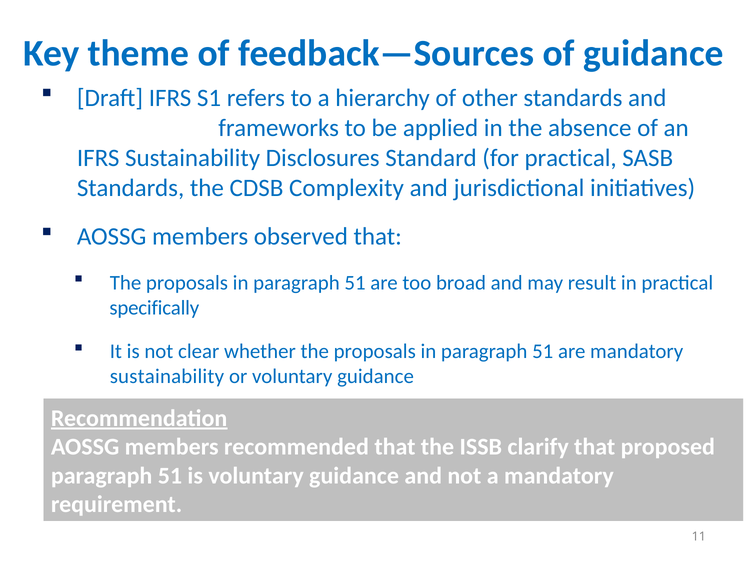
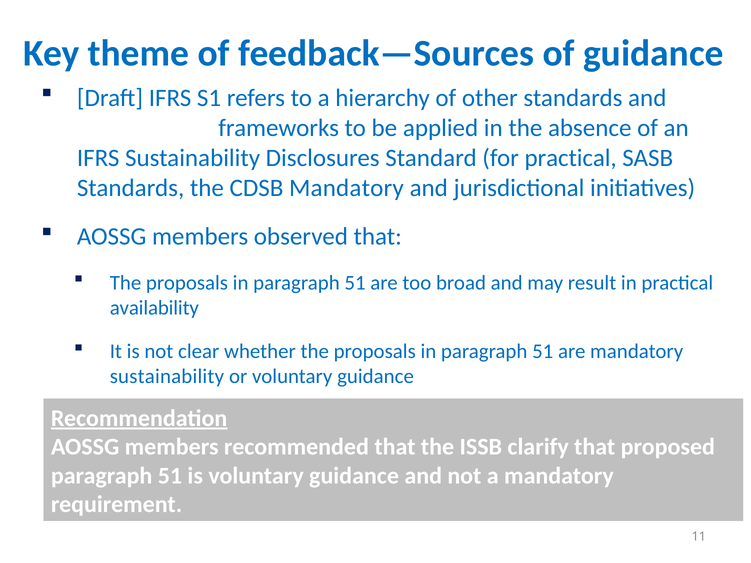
CDSB Complexity: Complexity -> Mandatory (346, 188)
specifically: specifically -> availability (154, 308)
